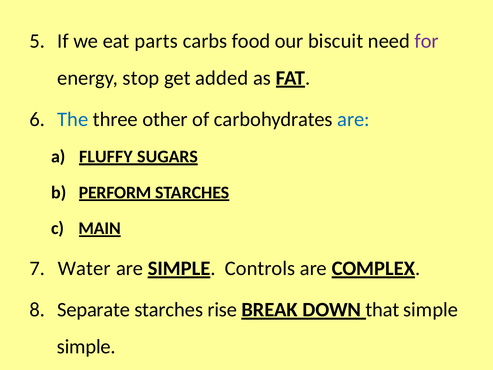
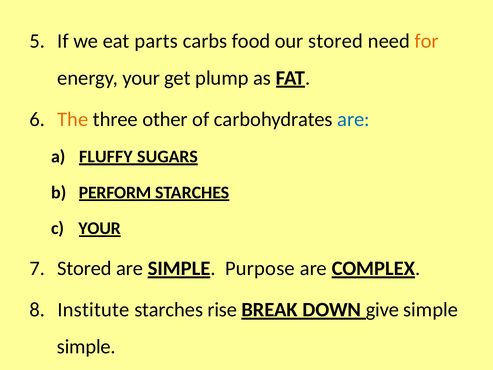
our biscuit: biscuit -> stored (336, 41)
for colour: purple -> orange (427, 41)
energy stop: stop -> your (141, 78)
added: added -> plump (222, 78)
The colour: blue -> orange (73, 119)
MAIN: MAIN -> YOUR (100, 228)
Water: Water -> Stored (84, 268)
Controls: Controls -> Purpose (260, 268)
Separate: Separate -> Institute (93, 310)
that: that -> give (382, 310)
